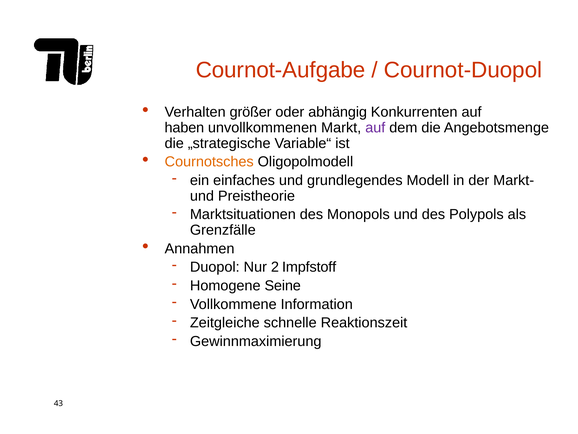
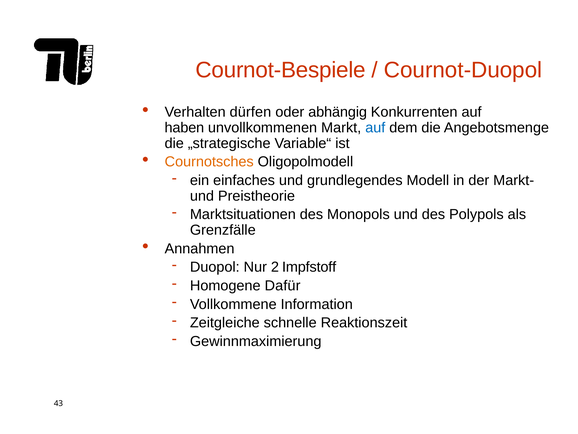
Cournot-Aufgabe: Cournot-Aufgabe -> Cournot-Bespiele (281, 70)
größer: größer -> dürfen (250, 112)
auf colour: purple -> blue (375, 128)
Seine: Seine -> Dafür (283, 285)
